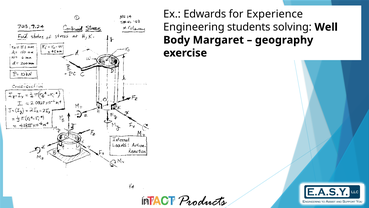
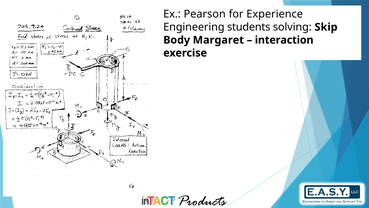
Edwards: Edwards -> Pearson (205, 14)
Well: Well -> Skip (326, 27)
geography: geography -> interaction (284, 40)
